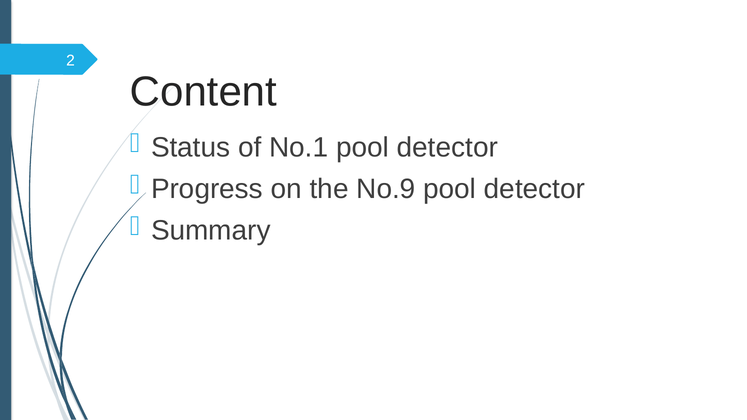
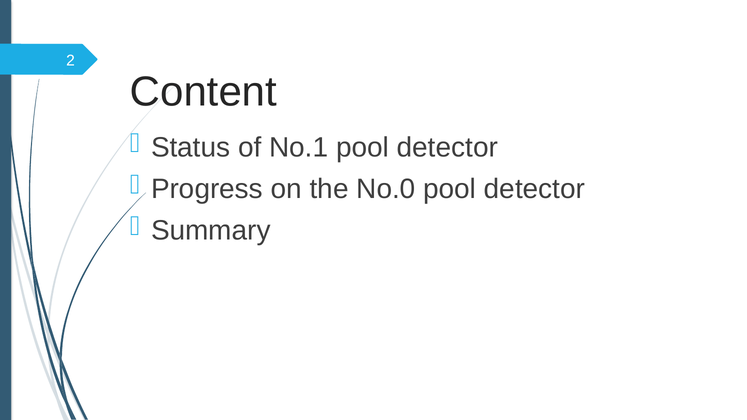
No.9: No.9 -> No.0 (386, 189)
